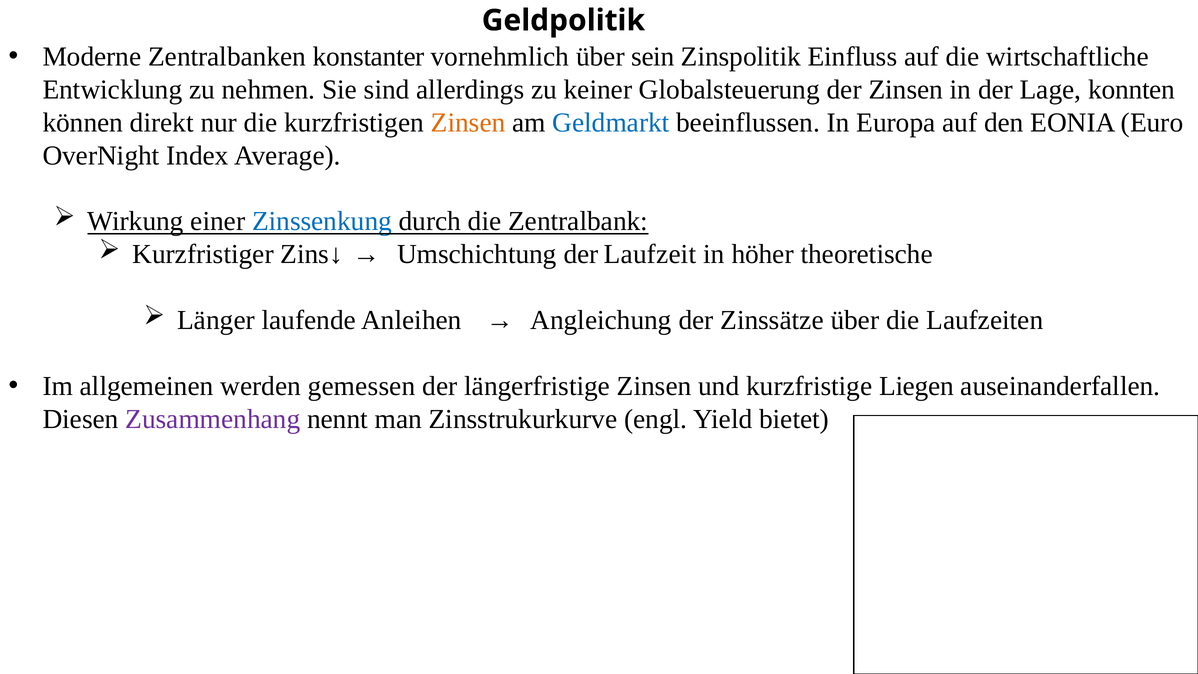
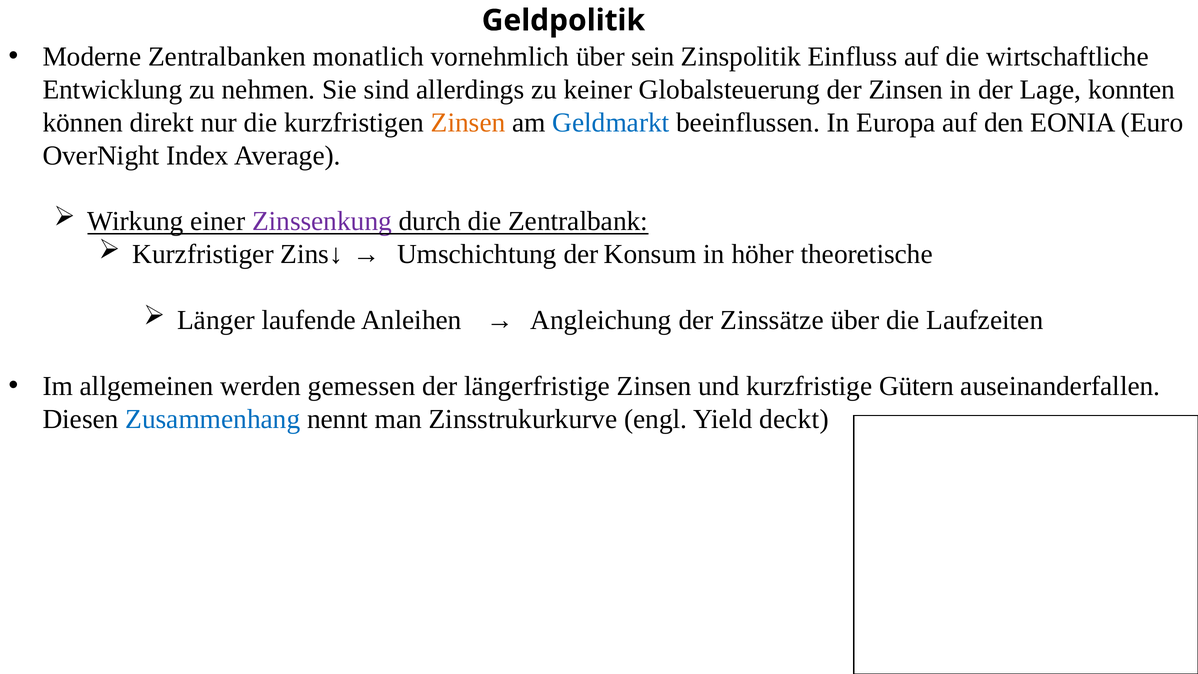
konstanter: konstanter -> monatlich (368, 57)
Zinssenkung colour: blue -> purple (322, 221)
Laufzeit: Laufzeit -> Konsum (650, 254)
Liegen: Liegen -> Gütern (917, 386)
Zusammenhang colour: purple -> blue (213, 419)
bietet: bietet -> deckt (794, 419)
